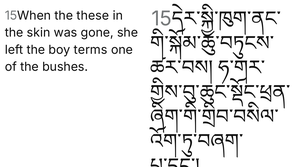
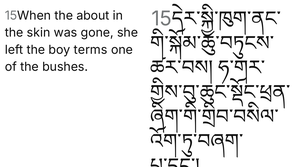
these: these -> about (93, 16)
